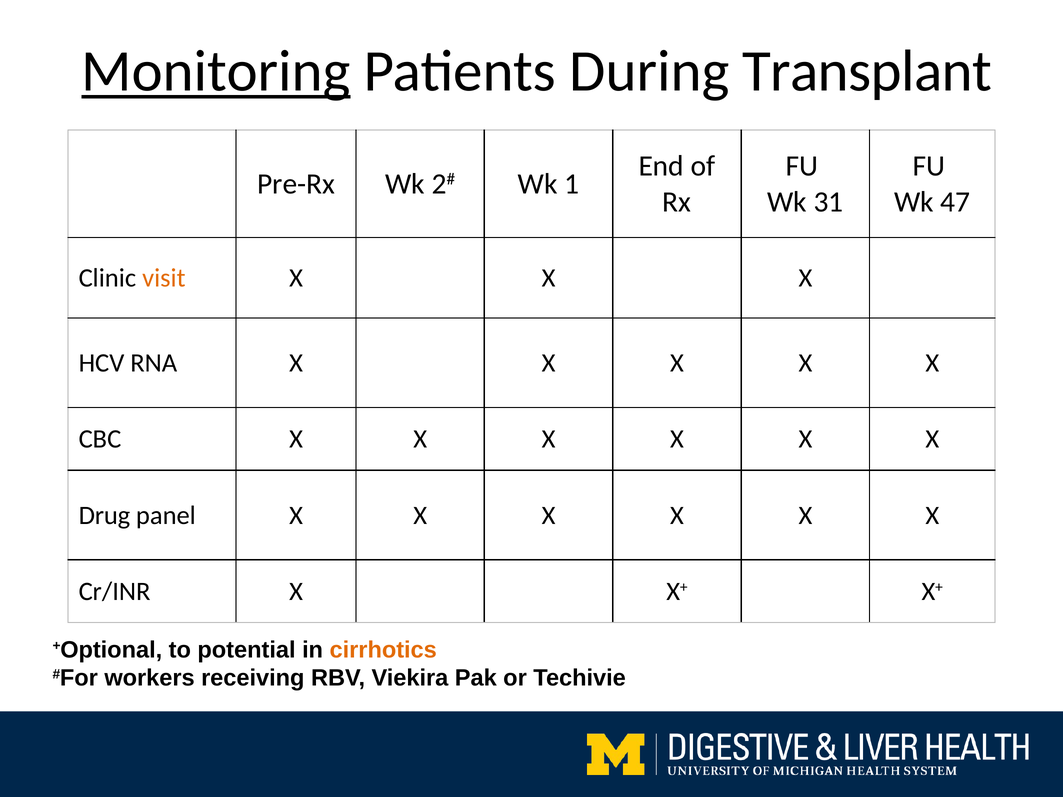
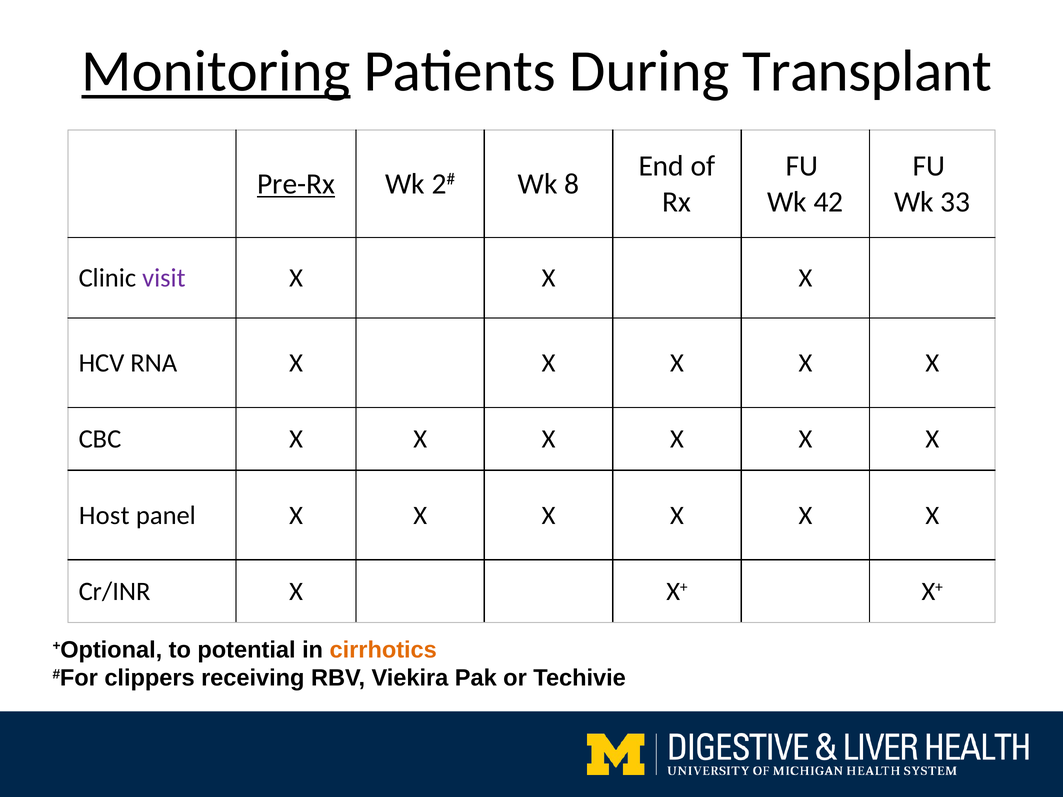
Pre-Rx underline: none -> present (296, 184)
1: 1 -> 8 (572, 184)
31: 31 -> 42 (828, 202)
47: 47 -> 33 (955, 202)
visit colour: orange -> purple (164, 278)
Drug: Drug -> Host (104, 515)
workers: workers -> clippers (150, 678)
